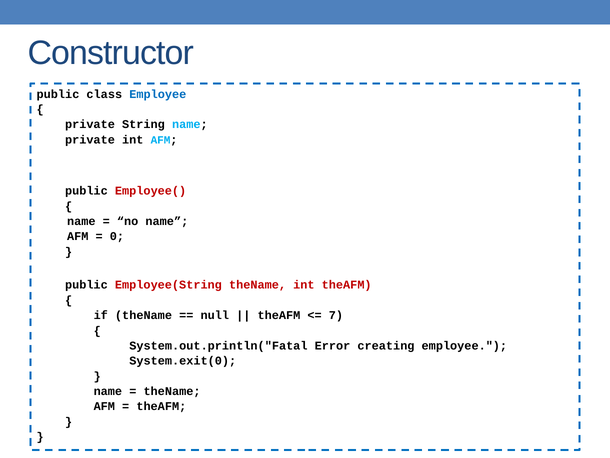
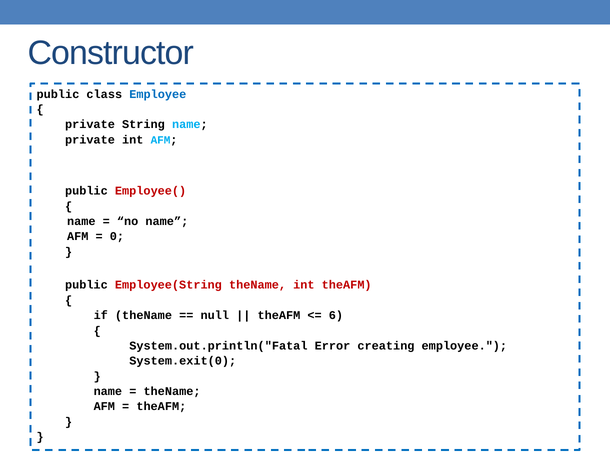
7: 7 -> 6 (336, 315)
